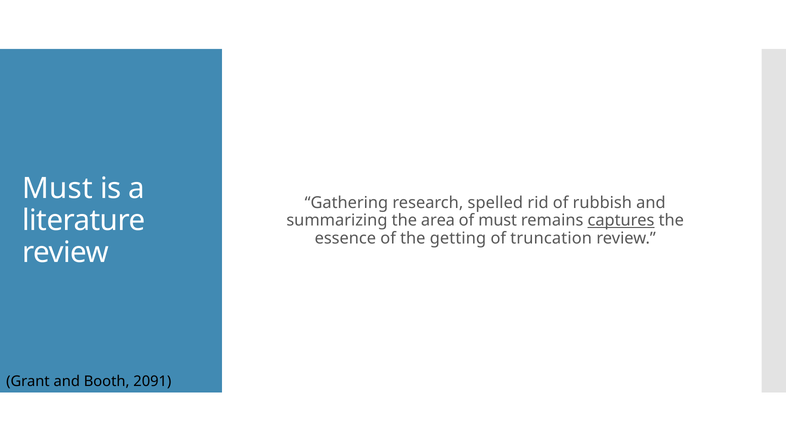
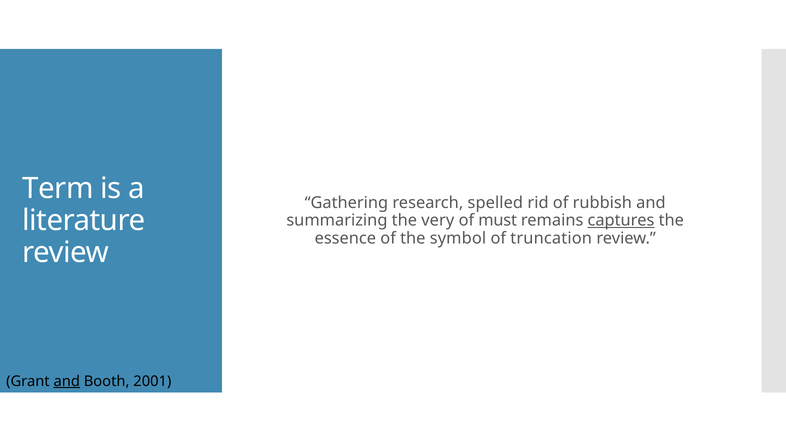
Must: Must -> Term (58, 189)
area: area -> very (438, 221)
getting: getting -> symbol (458, 238)
and underline: none -> present (67, 381)
2091: 2091 -> 2001 (152, 381)
